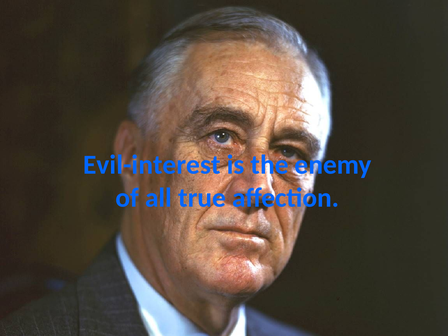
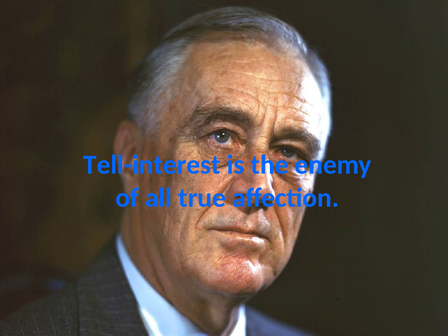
Evil-interest: Evil-interest -> Tell-interest (152, 165)
